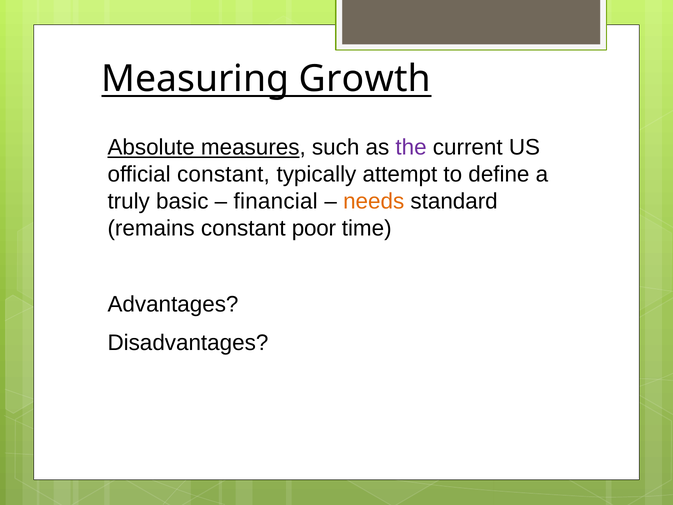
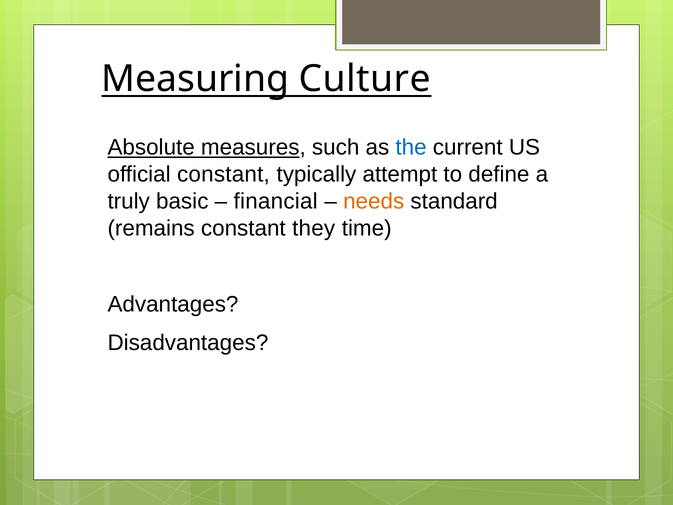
Growth: Growth -> Culture (365, 79)
the colour: purple -> blue (411, 147)
poor: poor -> they (314, 228)
